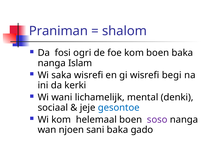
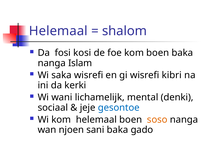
Praniman: Praniman -> Helemaal (58, 31)
ogri: ogri -> kosi (82, 53)
begi: begi -> kibri (172, 75)
soso colour: purple -> orange (157, 120)
